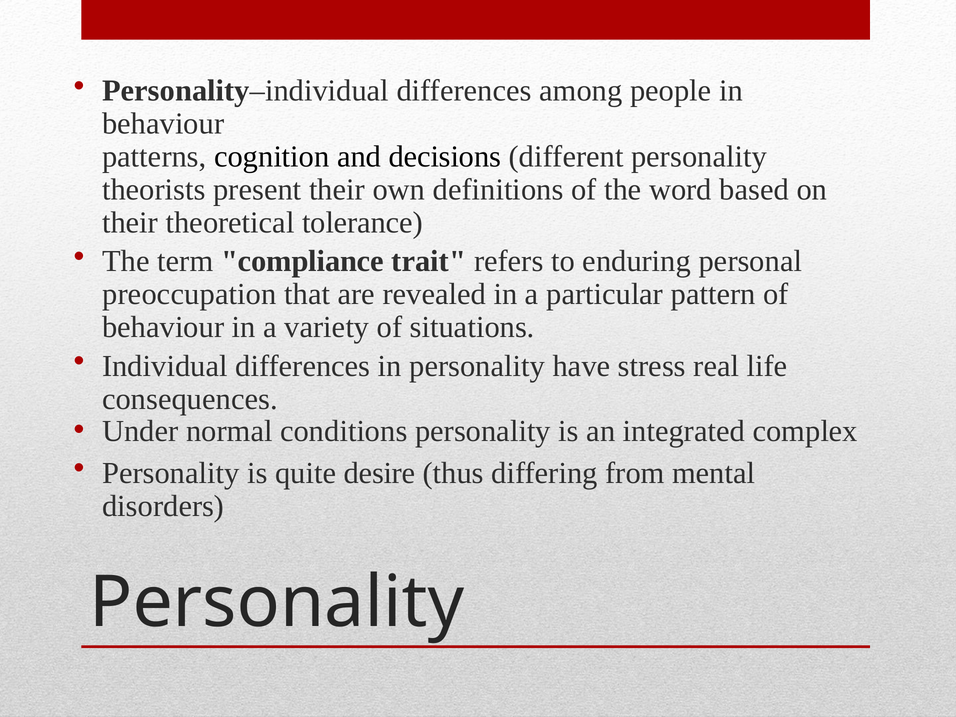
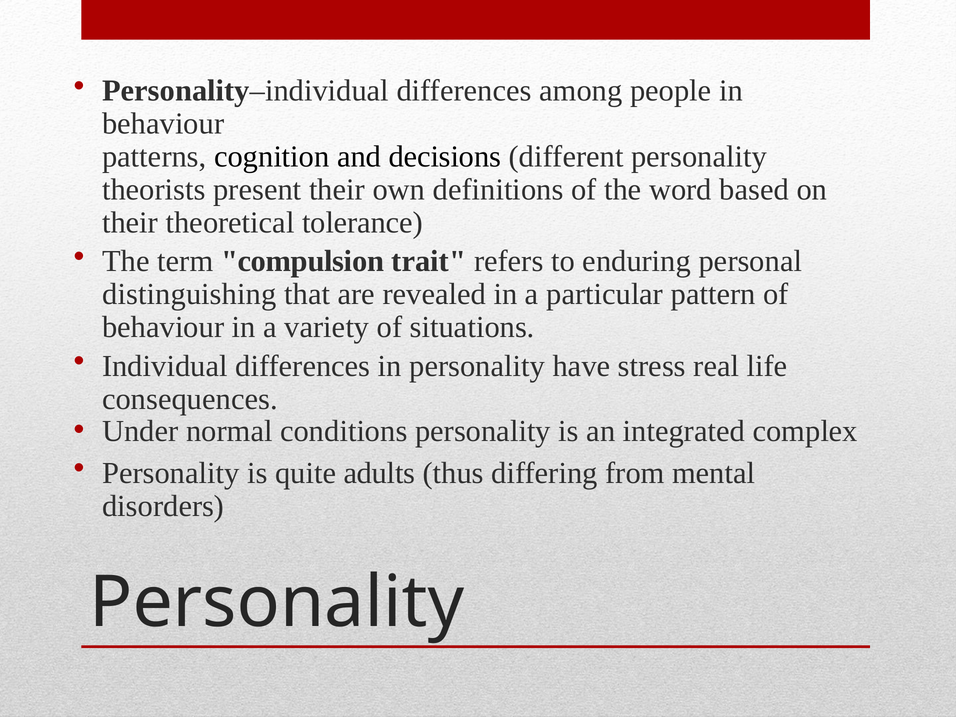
compliance: compliance -> compulsion (303, 261)
preoccupation: preoccupation -> distinguishing (189, 294)
desire: desire -> adults (379, 473)
